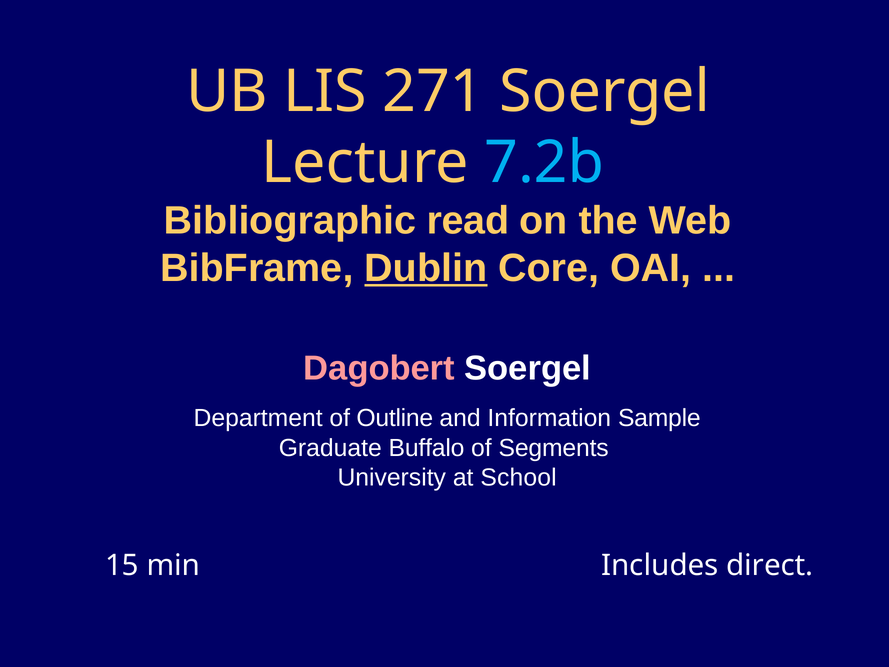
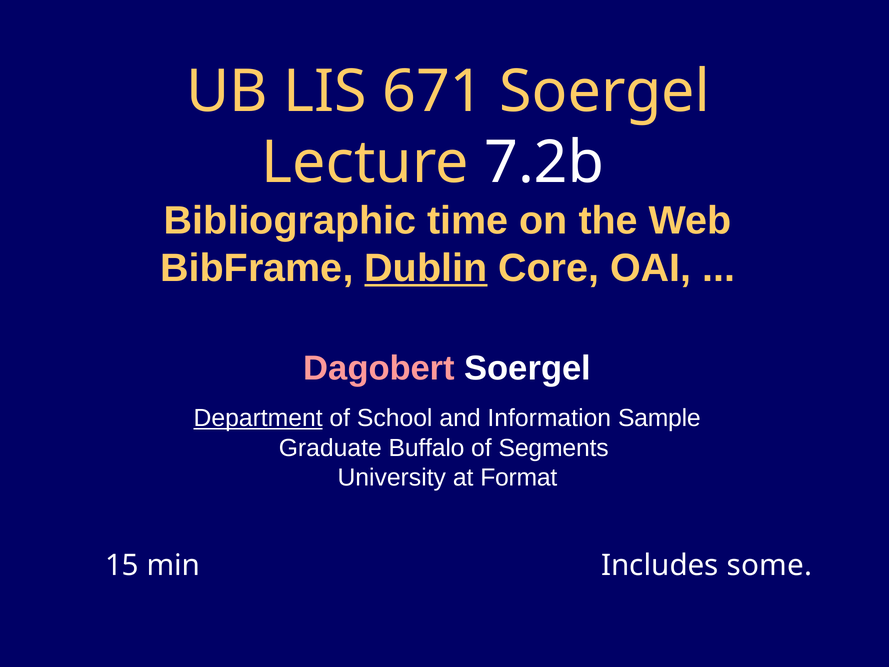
271: 271 -> 671 (433, 92)
7.2b colour: light blue -> white (544, 163)
read: read -> time (468, 221)
Department underline: none -> present (258, 418)
Outline: Outline -> School (395, 418)
School: School -> Format (519, 477)
direct: direct -> some (770, 565)
